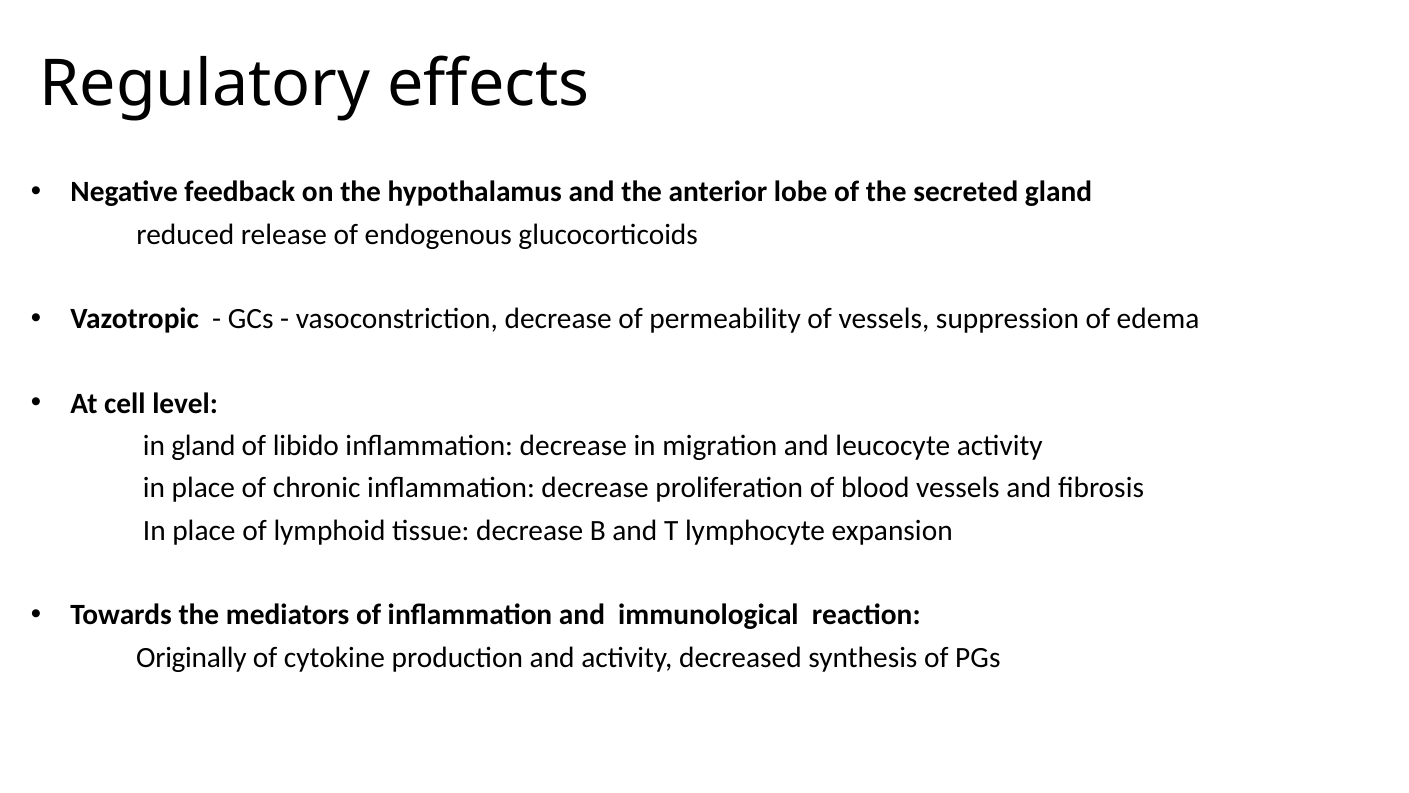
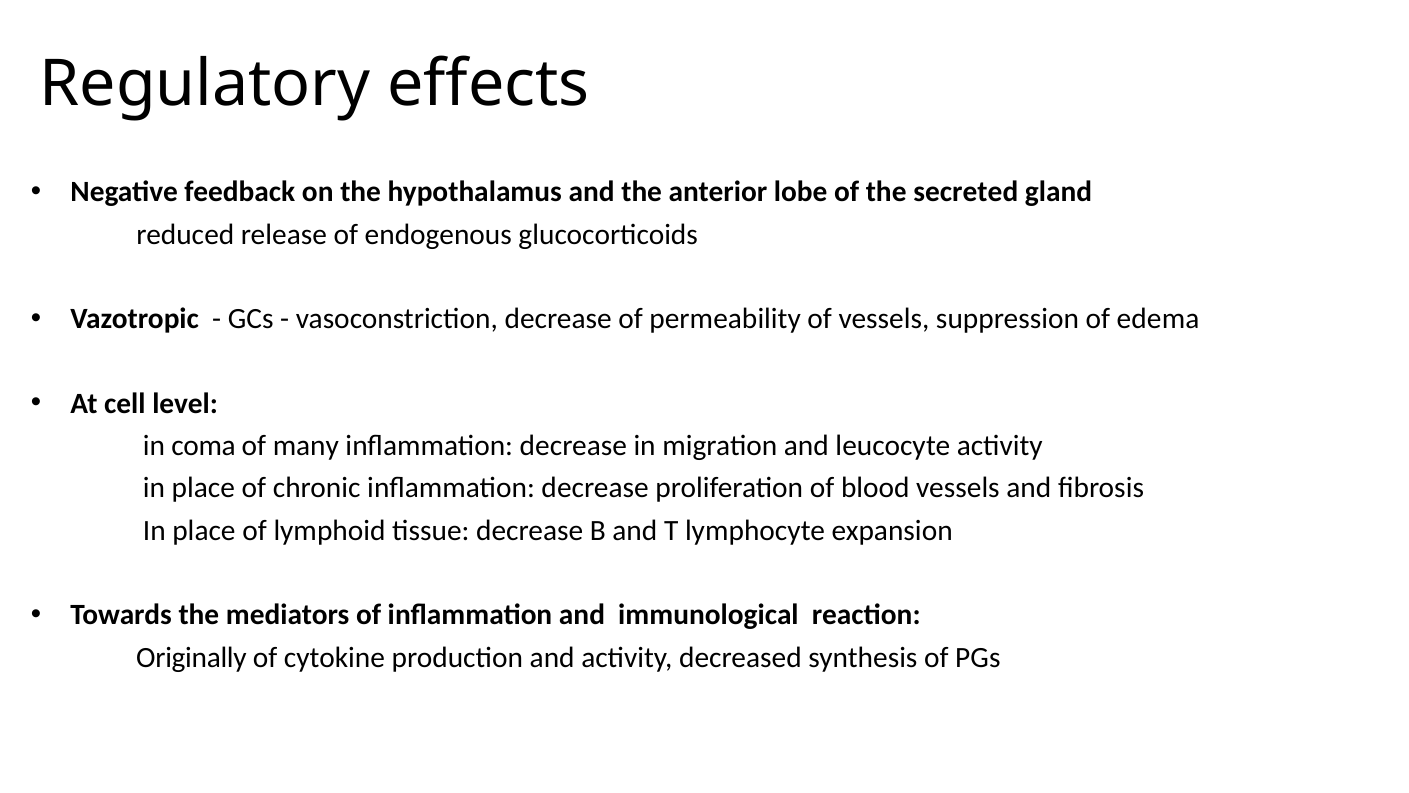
in gland: gland -> coma (204, 446)
libido: libido -> many (306, 446)
